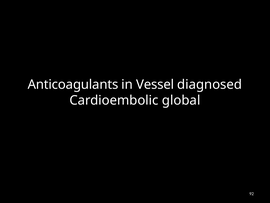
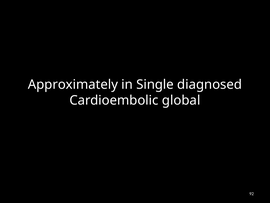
Anticoagulants: Anticoagulants -> Approximately (73, 84)
Vessel: Vessel -> Single (155, 84)
